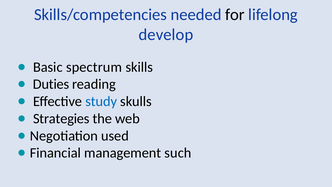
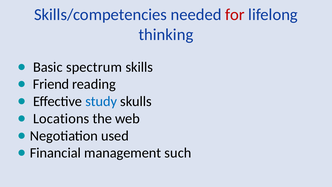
for colour: black -> red (235, 15)
develop: develop -> thinking (166, 35)
Duties: Duties -> Friend (51, 84)
Strategies: Strategies -> Locations (61, 118)
